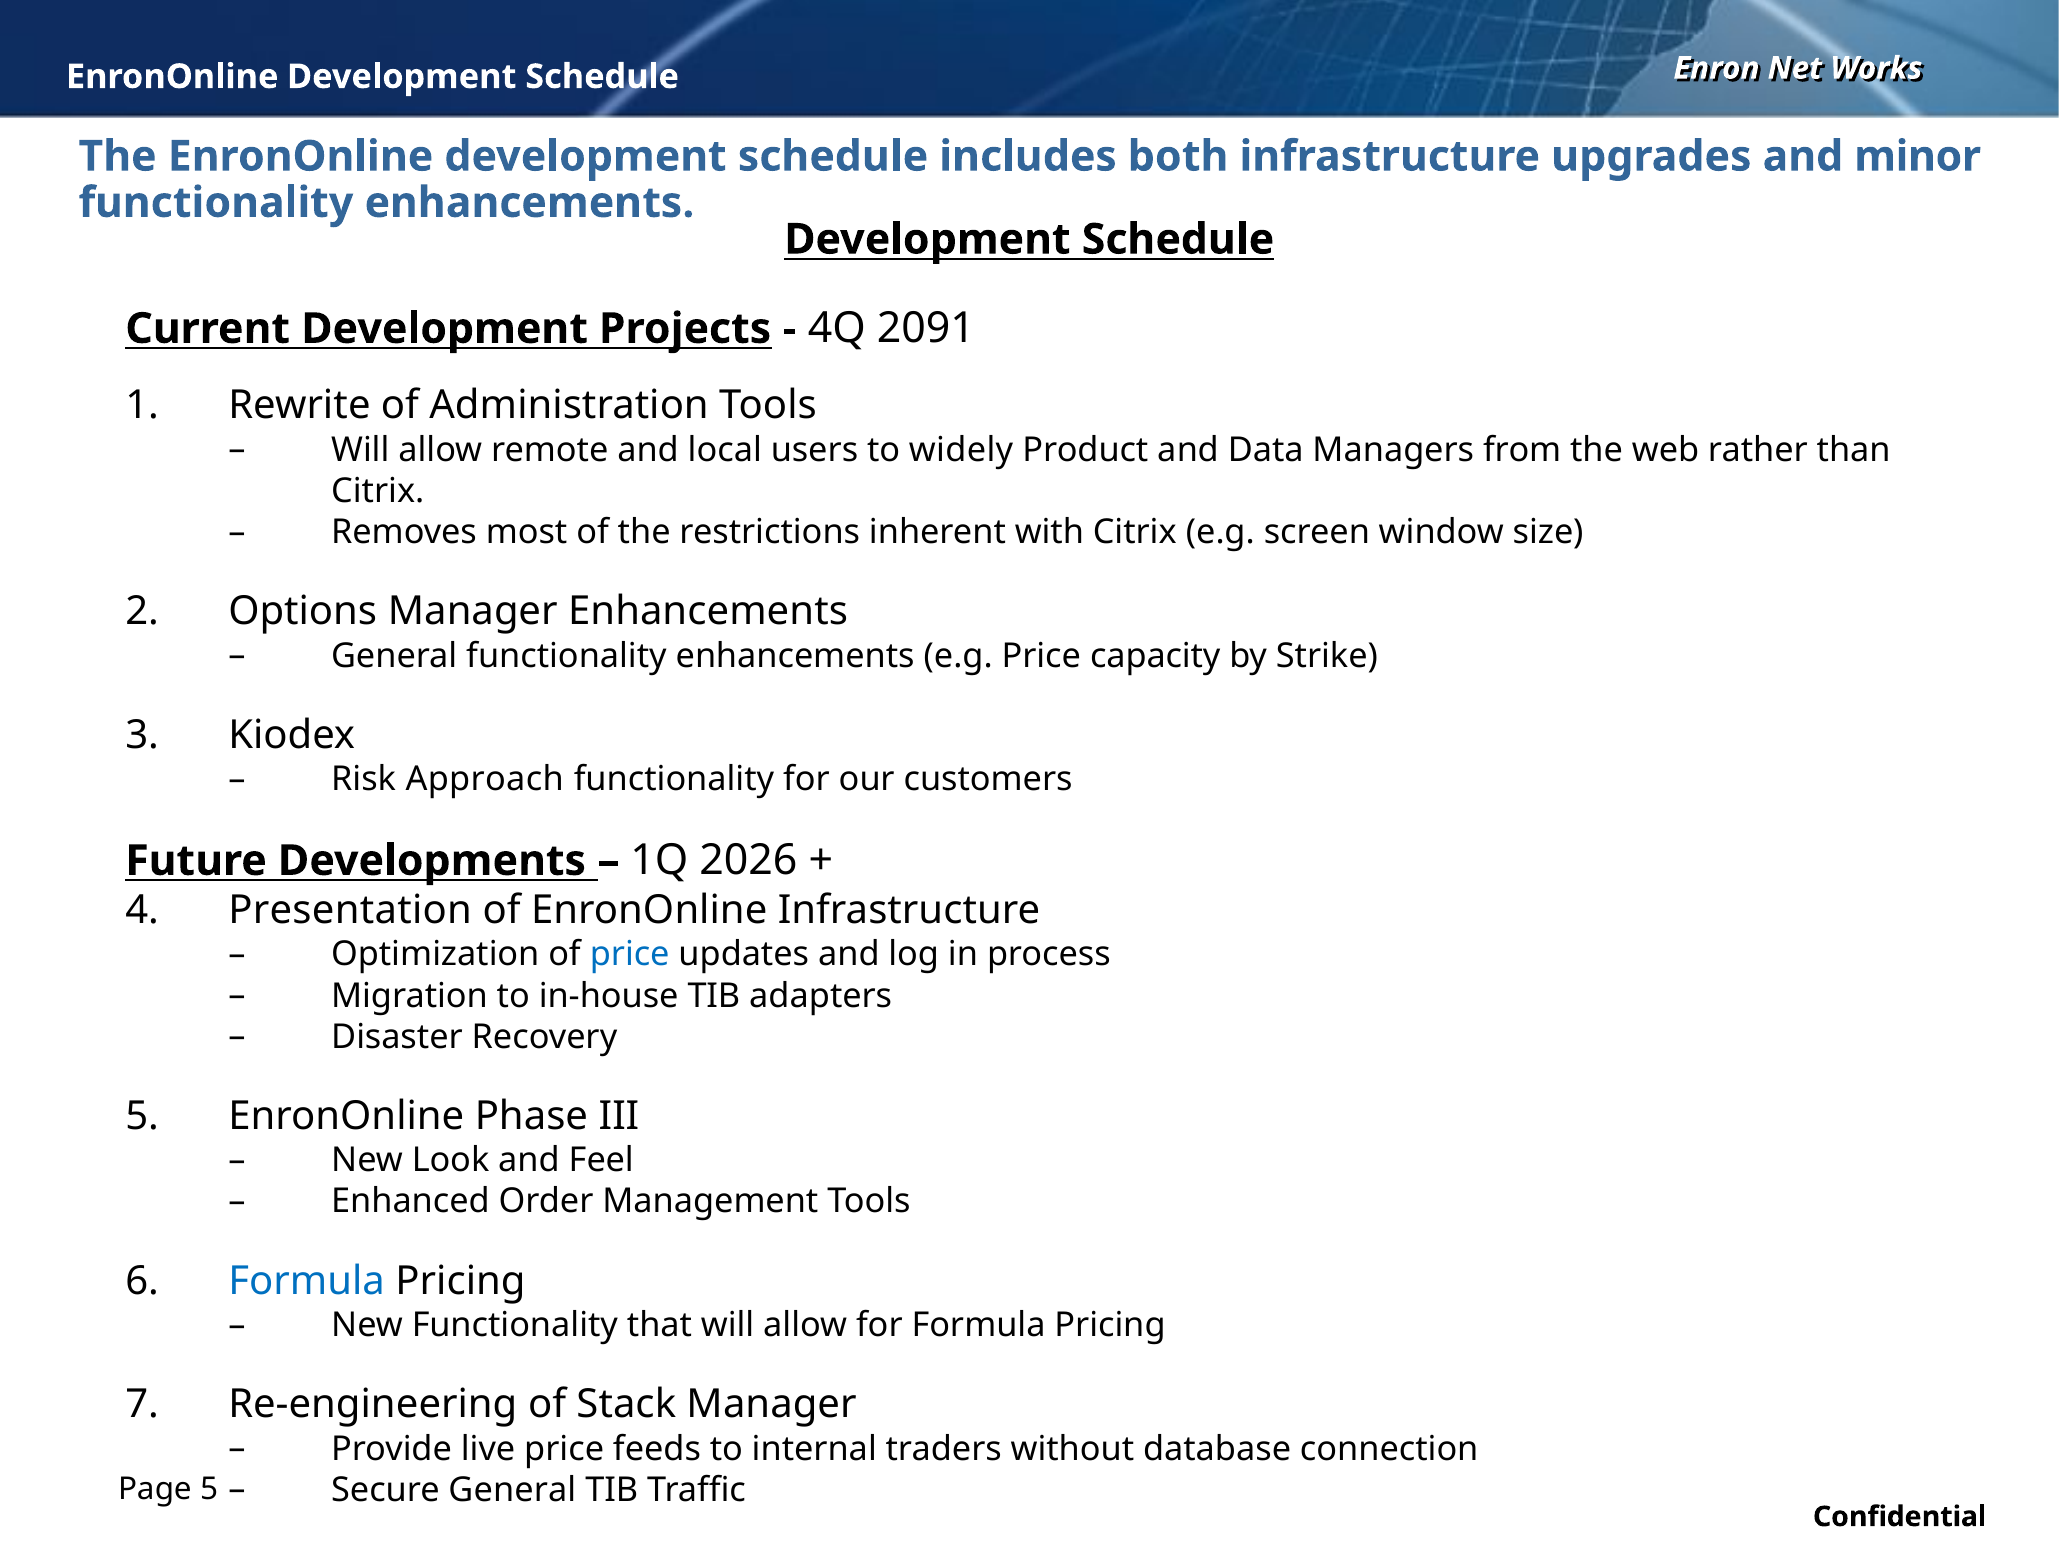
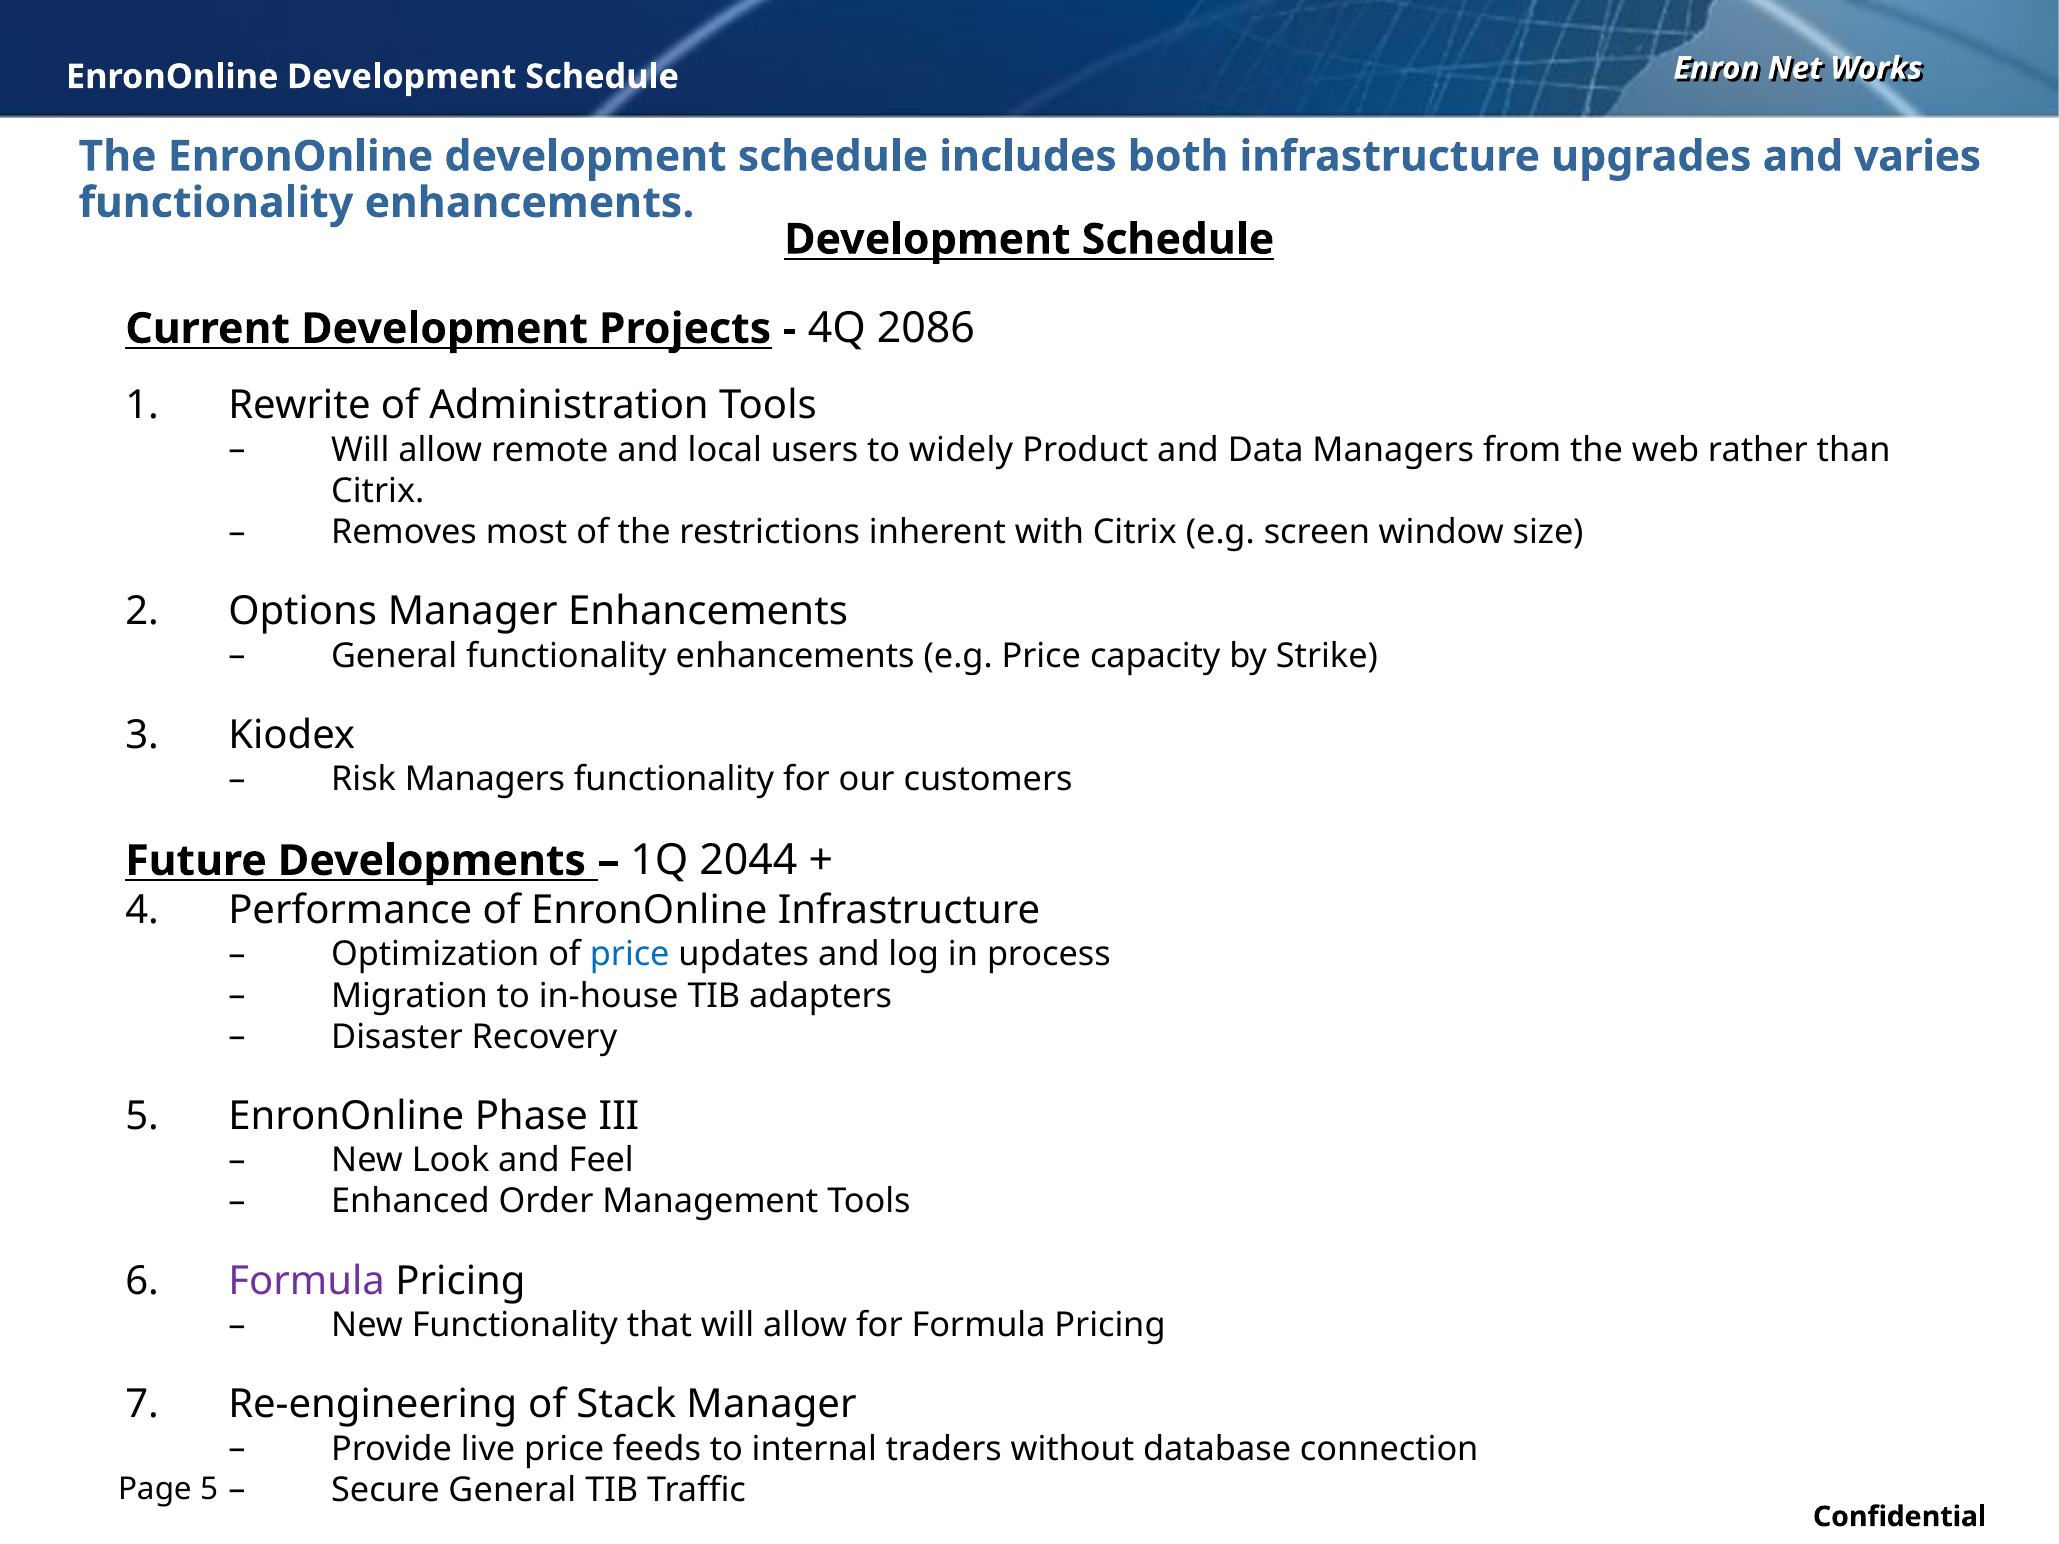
minor: minor -> varies (1918, 156)
2091: 2091 -> 2086 (926, 329)
Risk Approach: Approach -> Managers (485, 780)
2026: 2026 -> 2044 (748, 861)
Presentation: Presentation -> Performance (350, 910)
Formula colour: blue -> purple (307, 1281)
